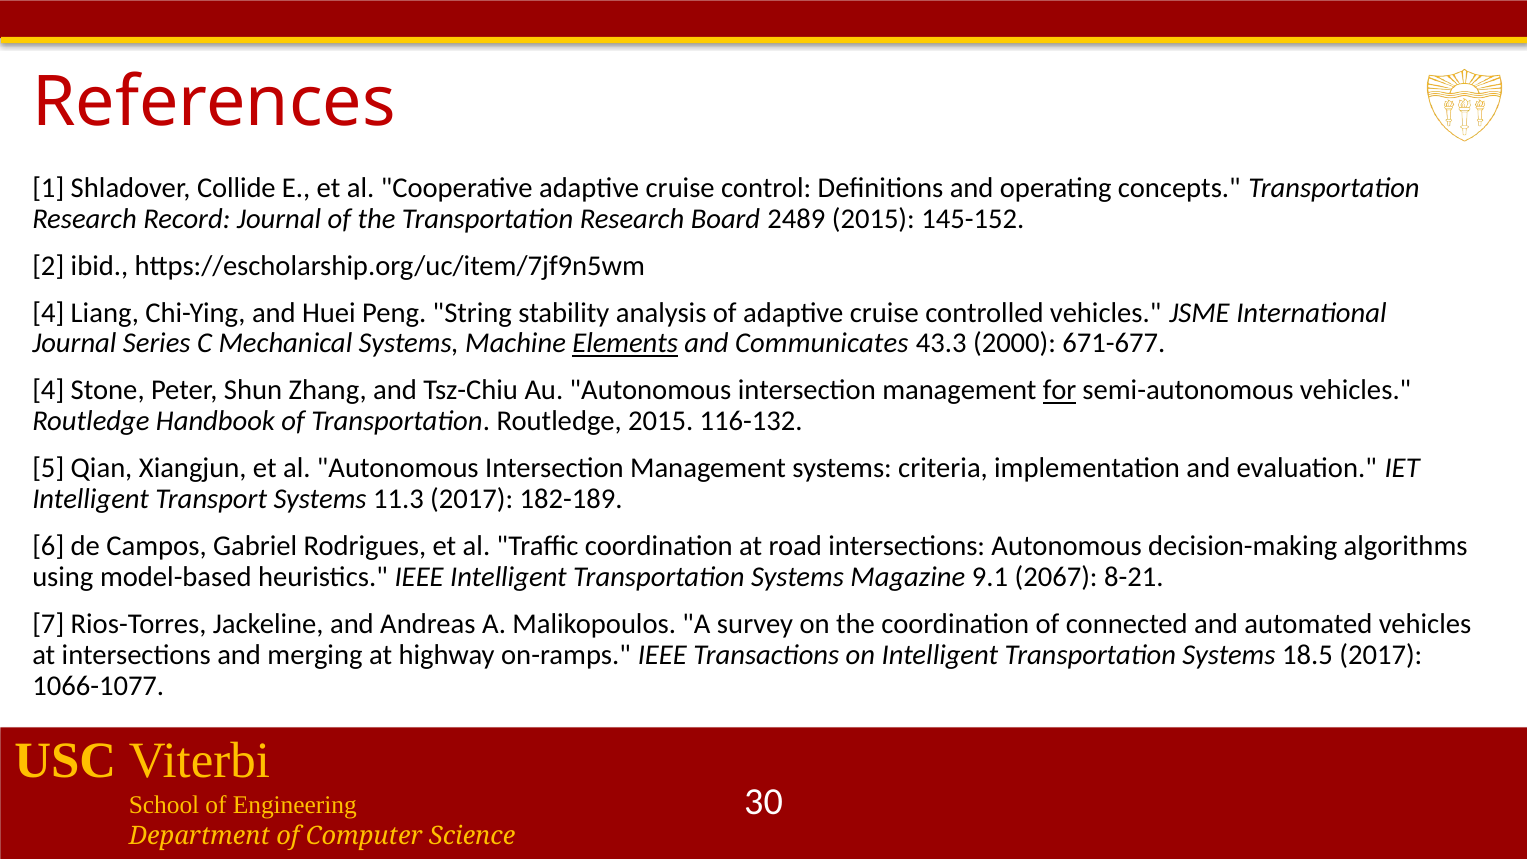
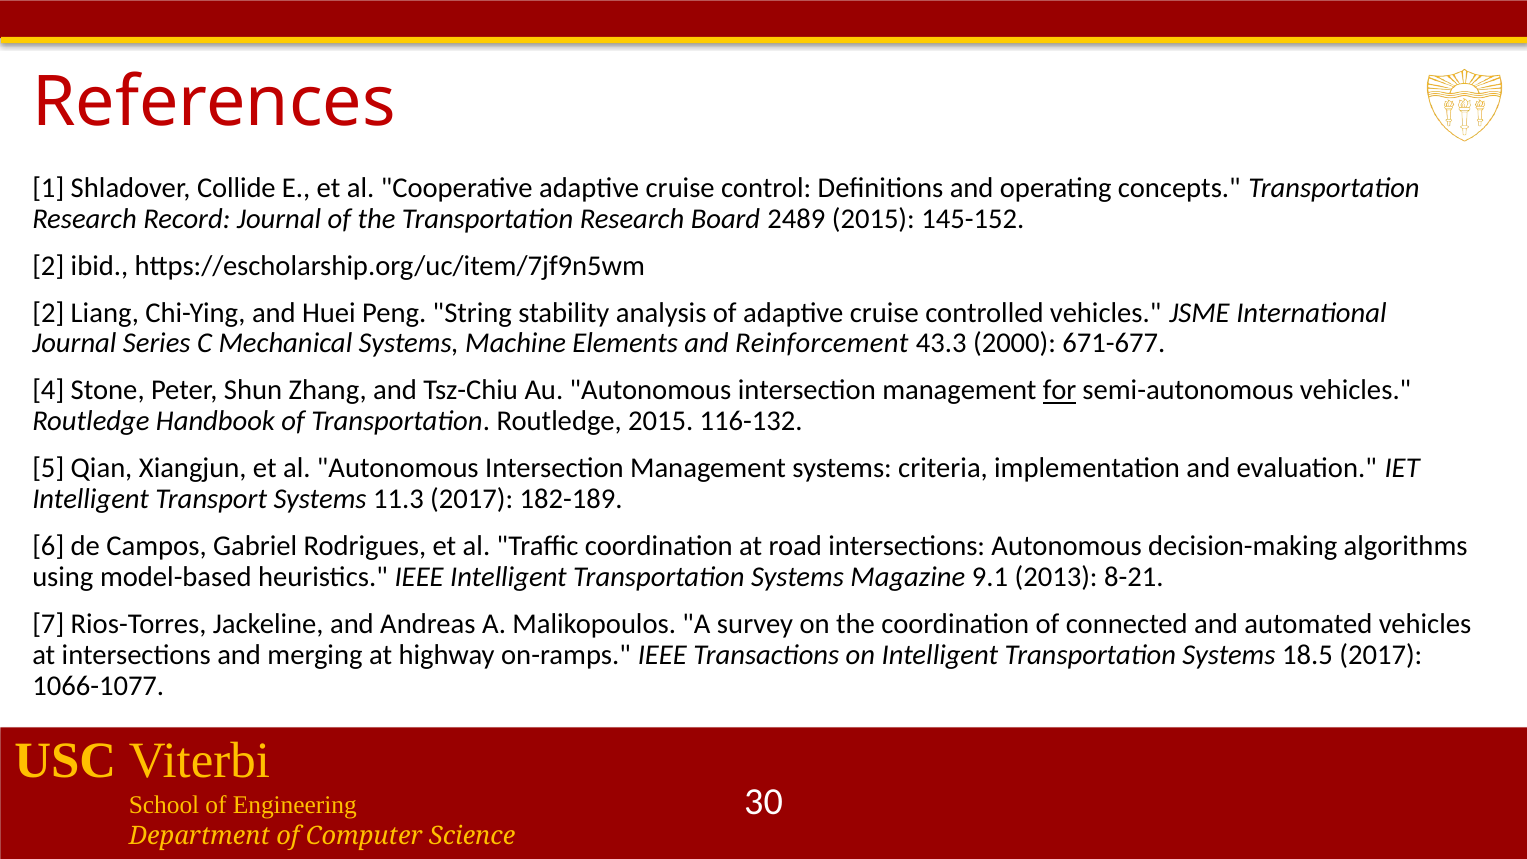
4: 4 -> 2 (48, 313)
Elements underline: present -> none (625, 344)
Communicates: Communicates -> Reinforcement (822, 344)
2067: 2067 -> 2013 (1056, 577)
